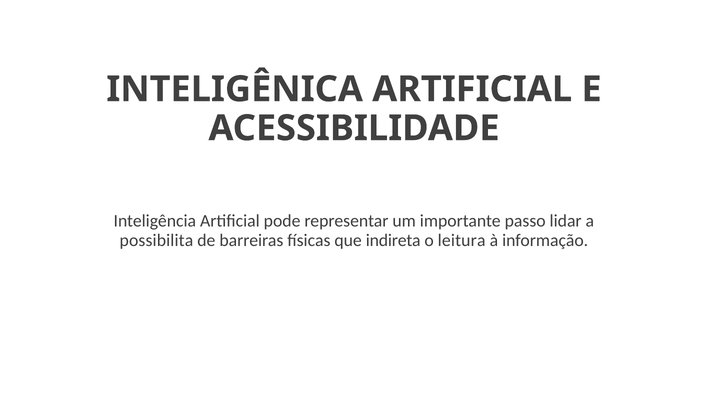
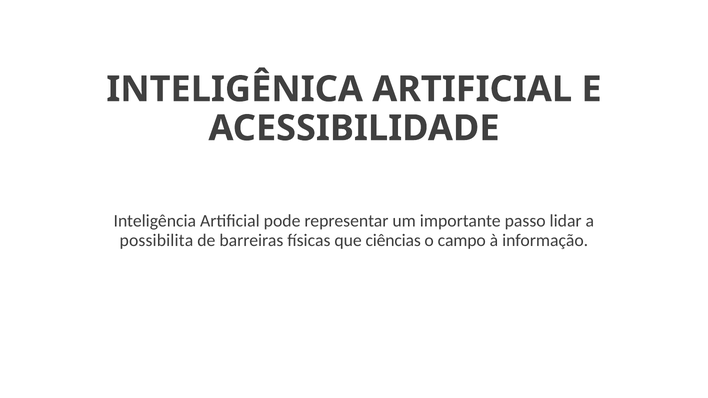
indireta: indireta -> ciências (393, 240)
leitura: leitura -> campo (462, 240)
